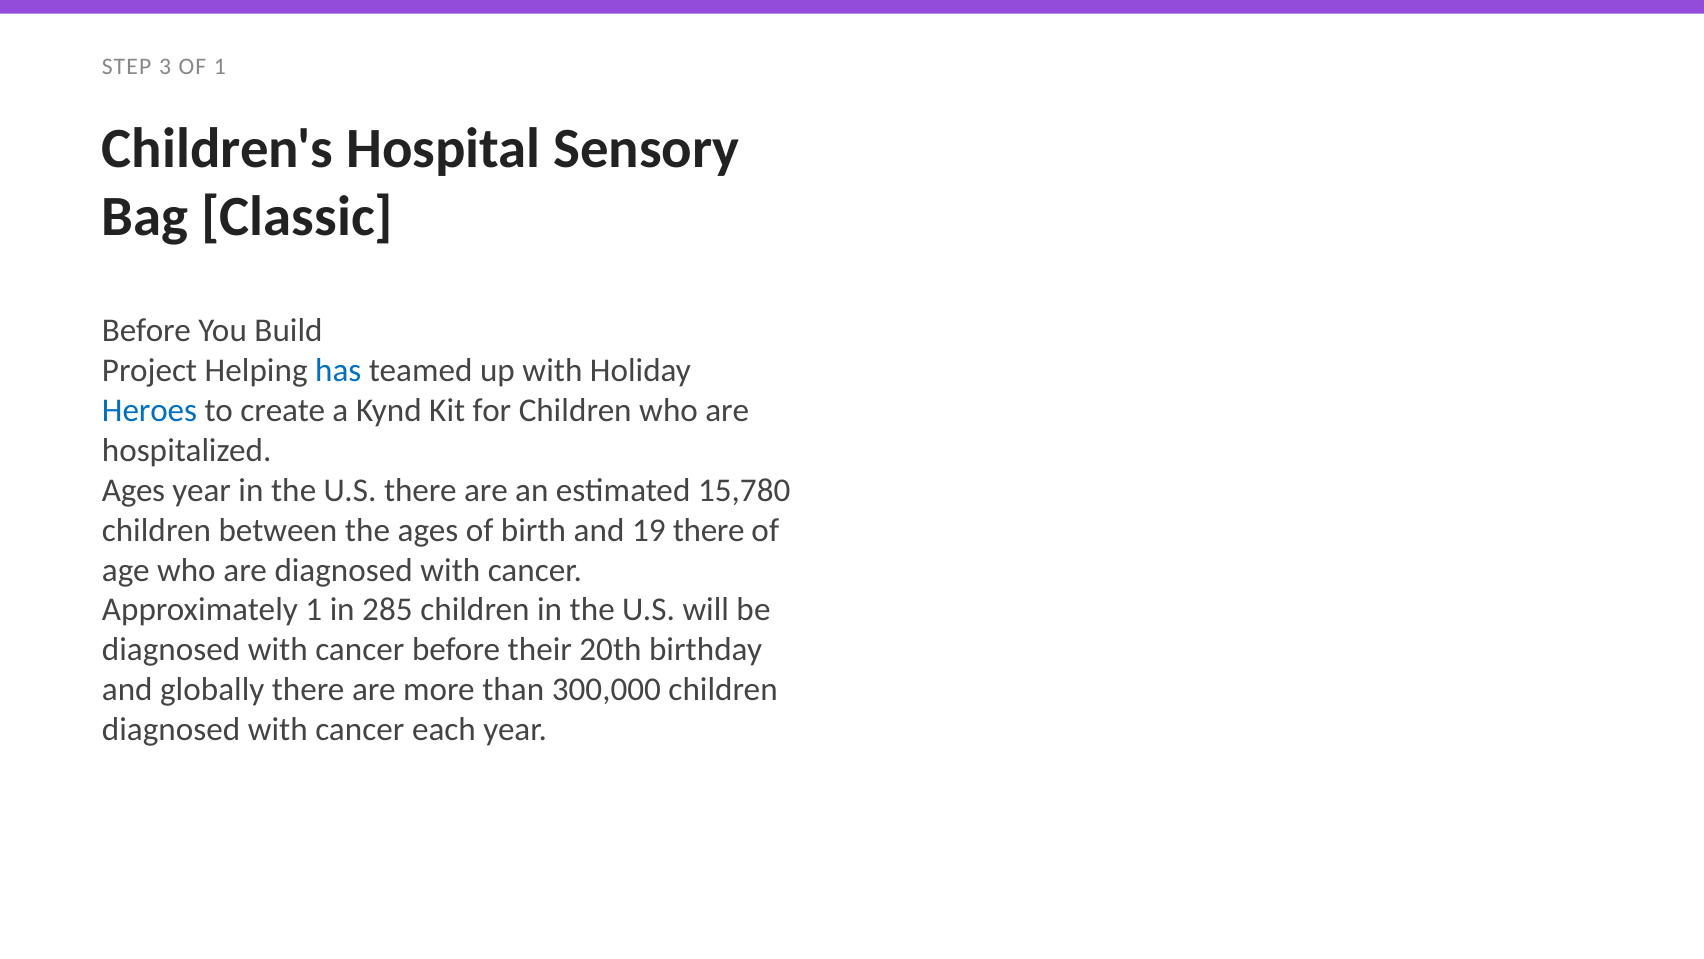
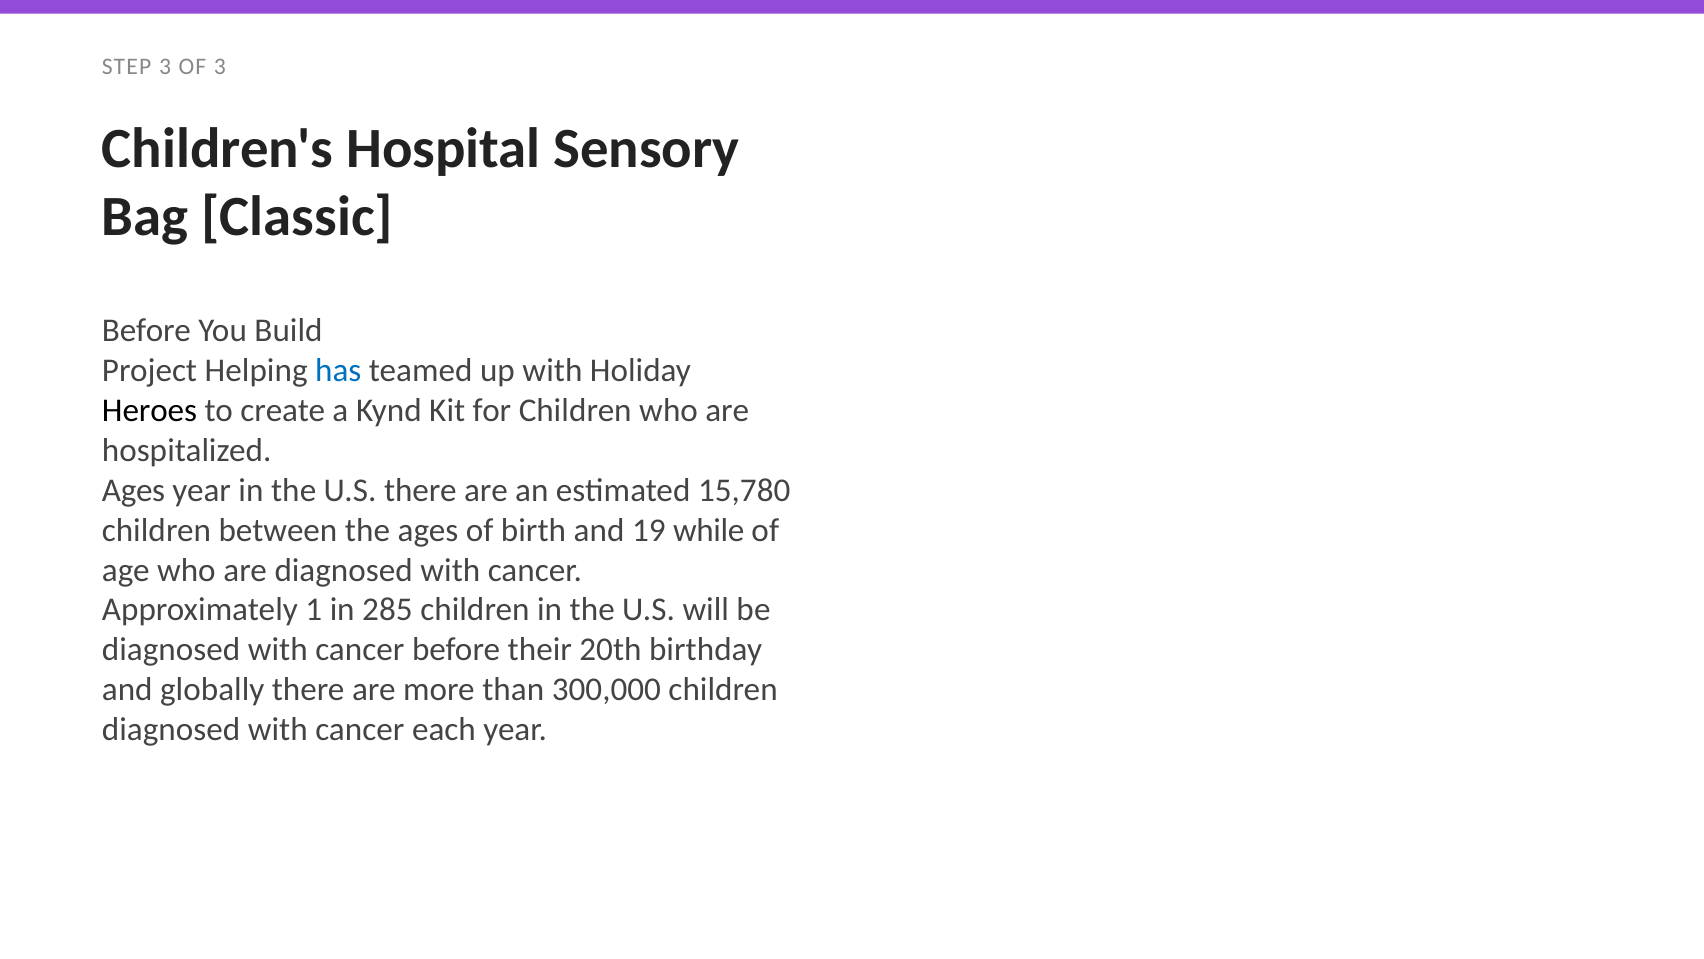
OF 1: 1 -> 3 (220, 67)
Heroes colour: blue -> black (150, 410)
19 there: there -> while (709, 530)
